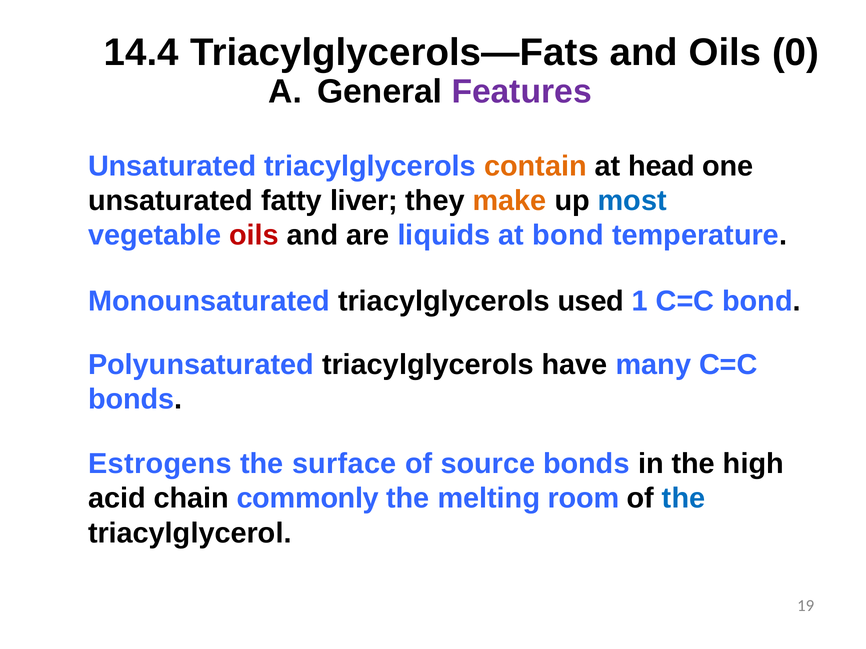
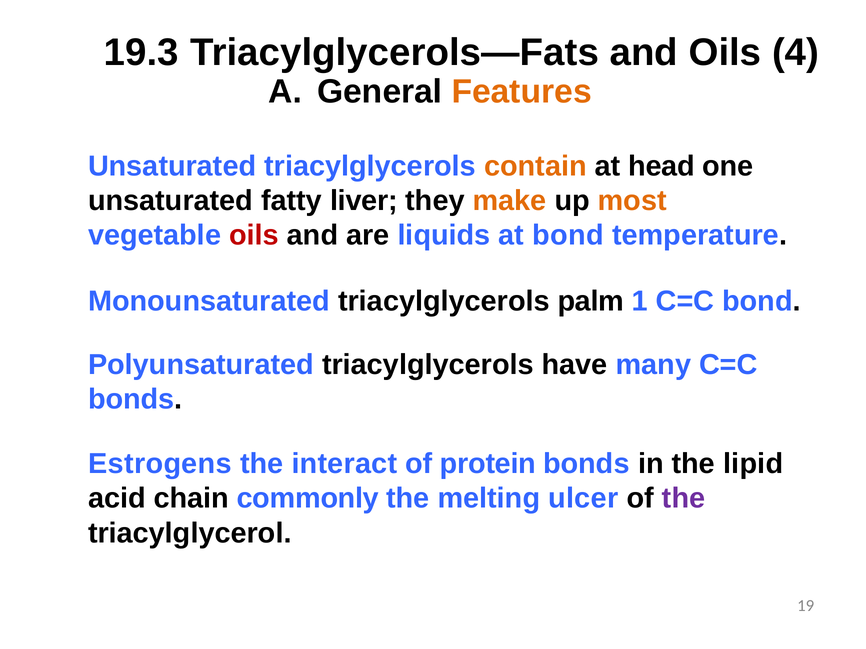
14.4: 14.4 -> 19.3 (141, 53)
0: 0 -> 4 (796, 53)
Features colour: purple -> orange (522, 92)
most colour: blue -> orange (632, 201)
used: used -> palm (591, 301)
surface: surface -> interact (344, 464)
source: source -> protein (488, 464)
high: high -> lipid (753, 464)
room: room -> ulcer (583, 499)
the colour: blue -> purple (684, 499)
